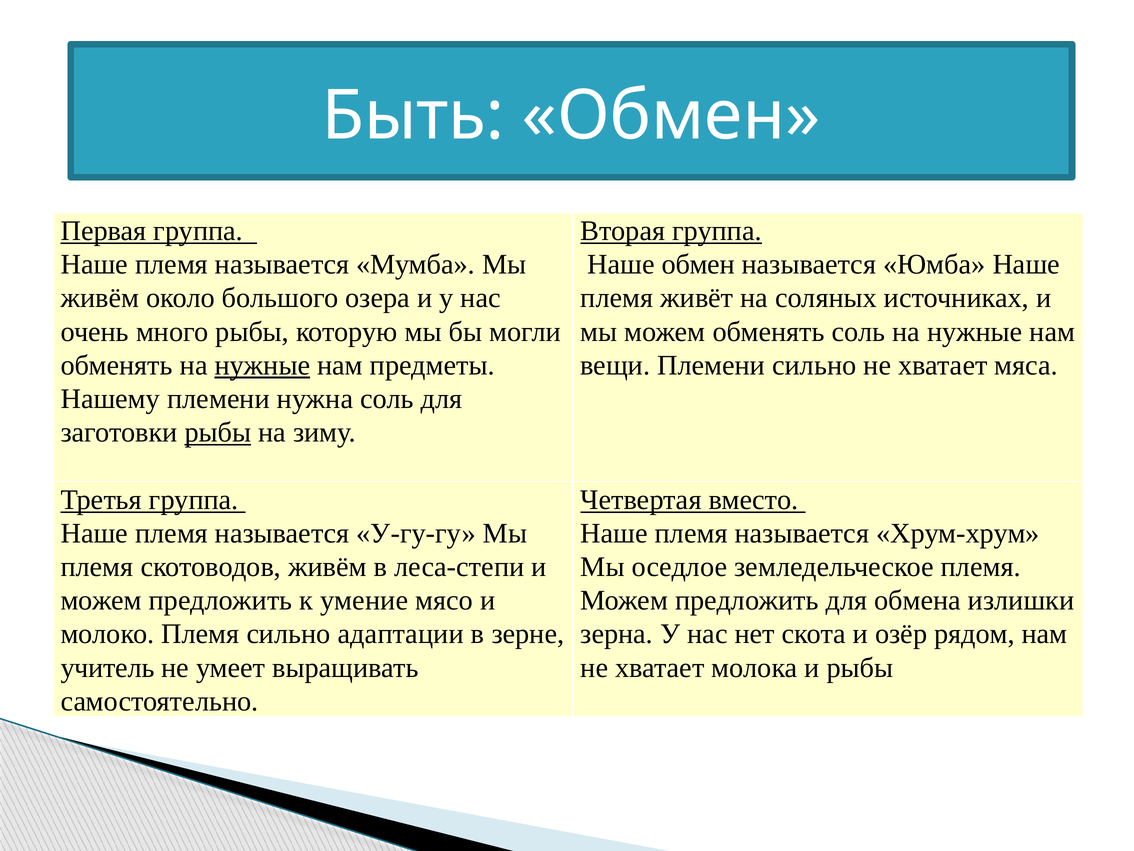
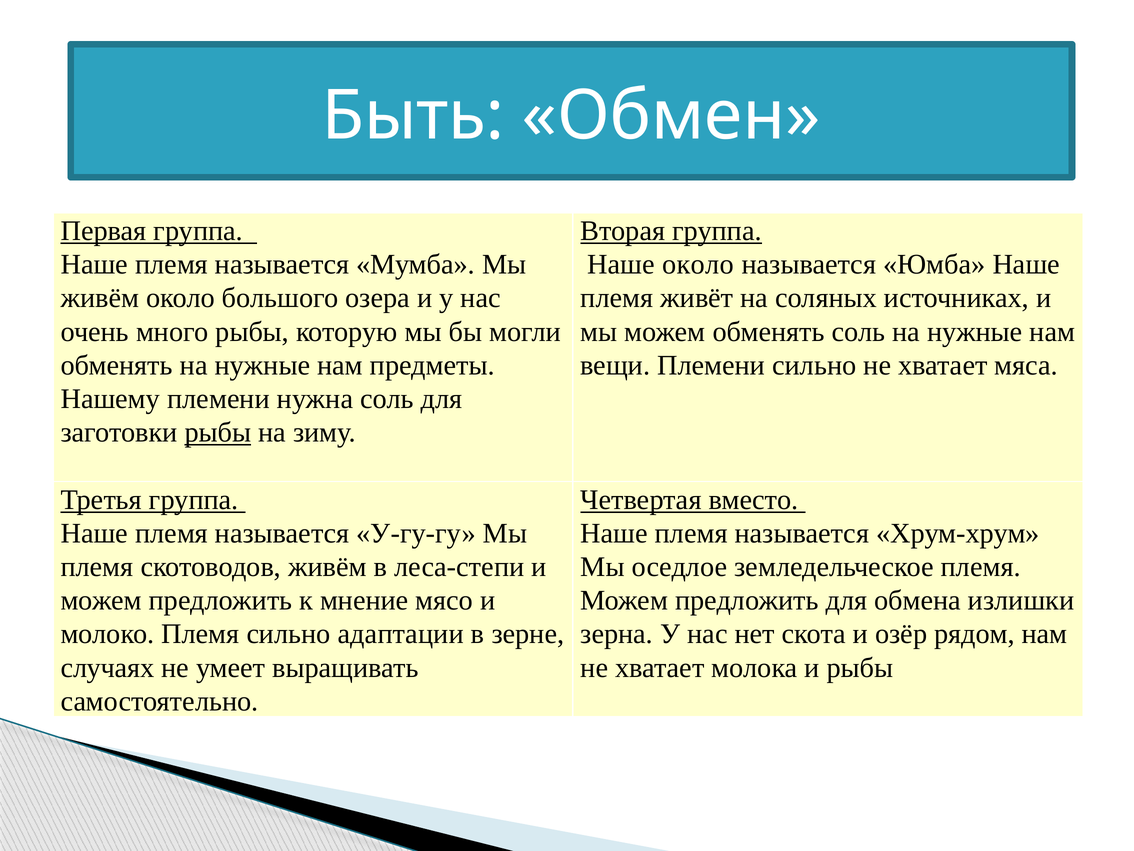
Наше обмен: обмен -> около (698, 264)
нужные underline: present -> none (262, 365)
умение: умение -> мнение (364, 600)
учитель: учитель -> случаях (107, 667)
